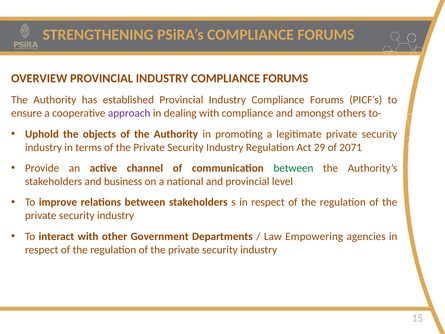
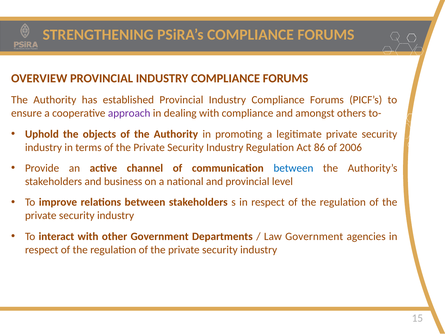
29: 29 -> 86 (320, 147)
2071: 2071 -> 2006 (351, 147)
between colour: green -> blue (293, 168)
Law Empowering: Empowering -> Government (314, 236)
